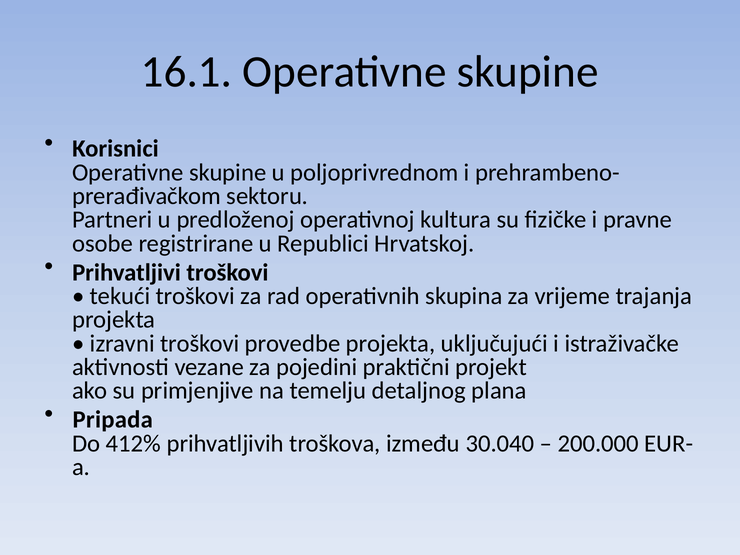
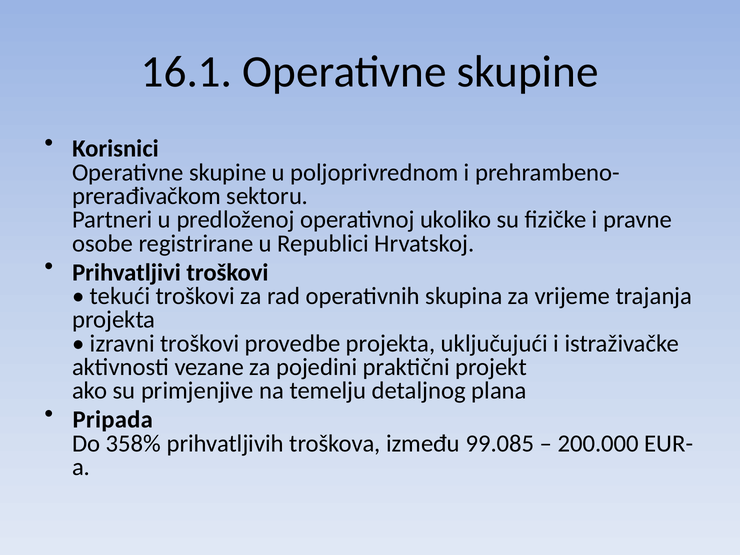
kultura: kultura -> ukoliko (456, 220)
412%: 412% -> 358% (133, 443)
30.040: 30.040 -> 99.085 (500, 443)
